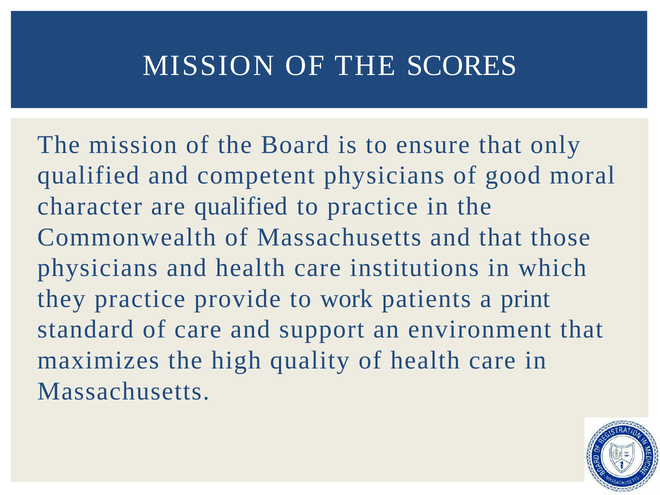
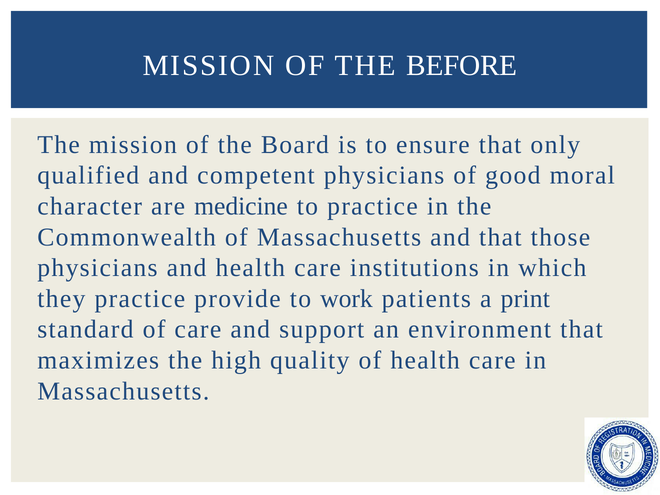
SCORES: SCORES -> BEFORE (462, 66)
are qualified: qualified -> medicine (241, 206)
